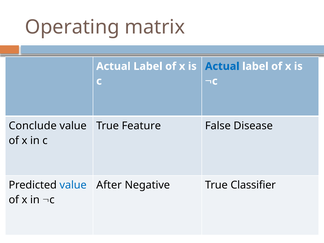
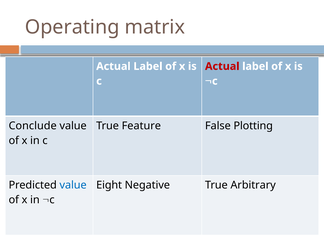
Actual colour: blue -> red (222, 66)
Disease: Disease -> Plotting (253, 126)
After: After -> Eight (109, 185)
Classifier: Classifier -> Arbitrary (253, 185)
